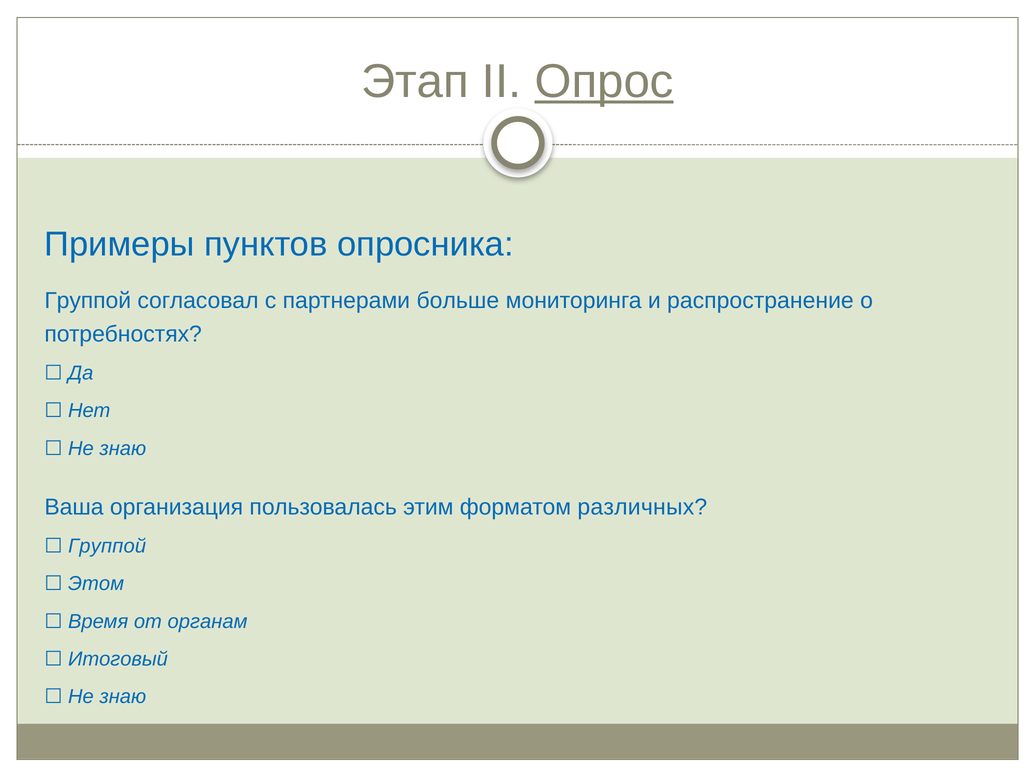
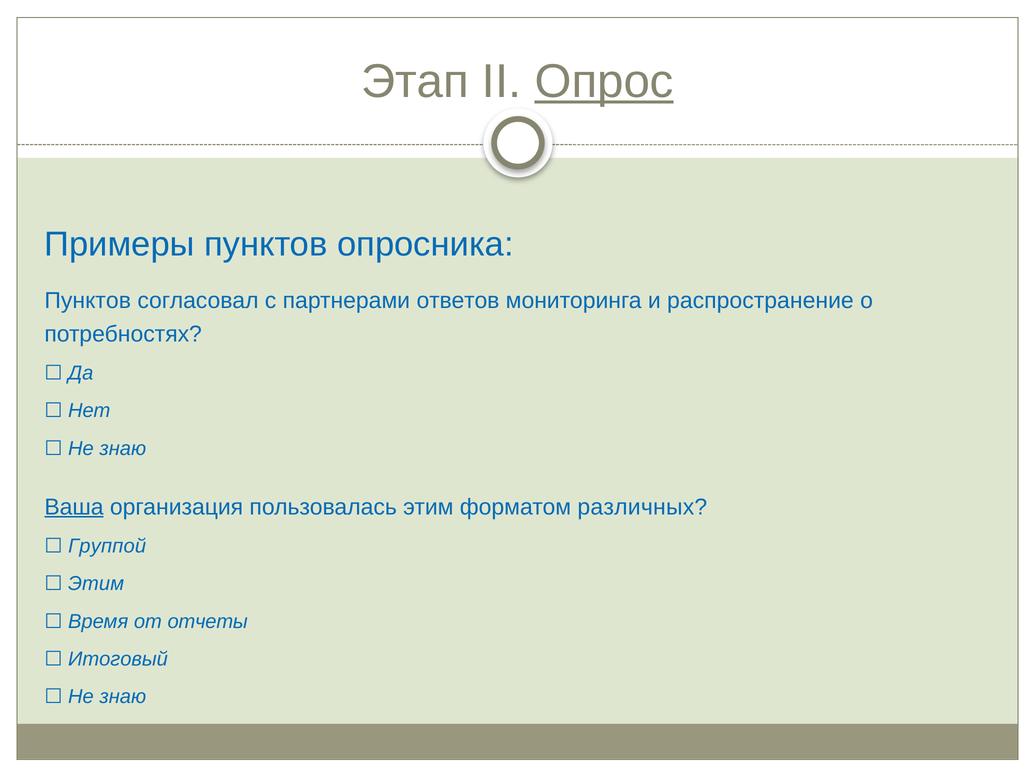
Группой: Группой -> Пунктов (88, 301)
больше: больше -> ответов (458, 301)
Ваша underline: none -> present (74, 507)
Этом: Этом -> Этим (96, 584)
органам: органам -> отчеты (208, 621)
